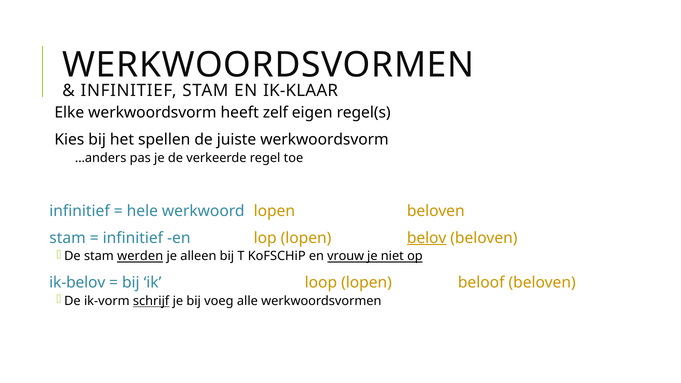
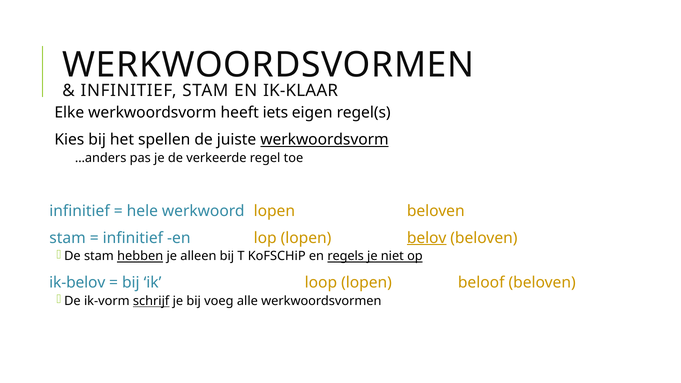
zelf: zelf -> iets (275, 113)
werkwoordsvorm underline: none -> present (325, 140)
werden: werden -> hebben (140, 256)
vrouw: vrouw -> regels (346, 256)
